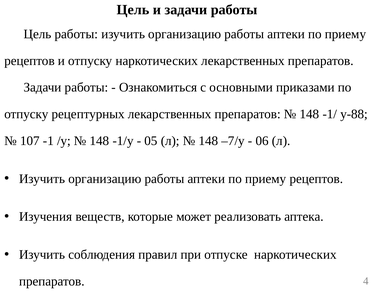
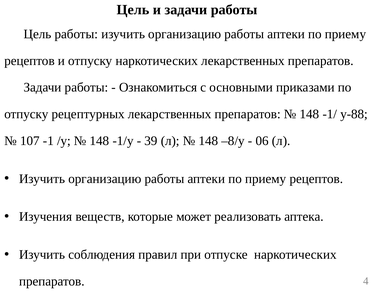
05: 05 -> 39 (151, 141)
–7/у: –7/у -> –8/у (233, 141)
